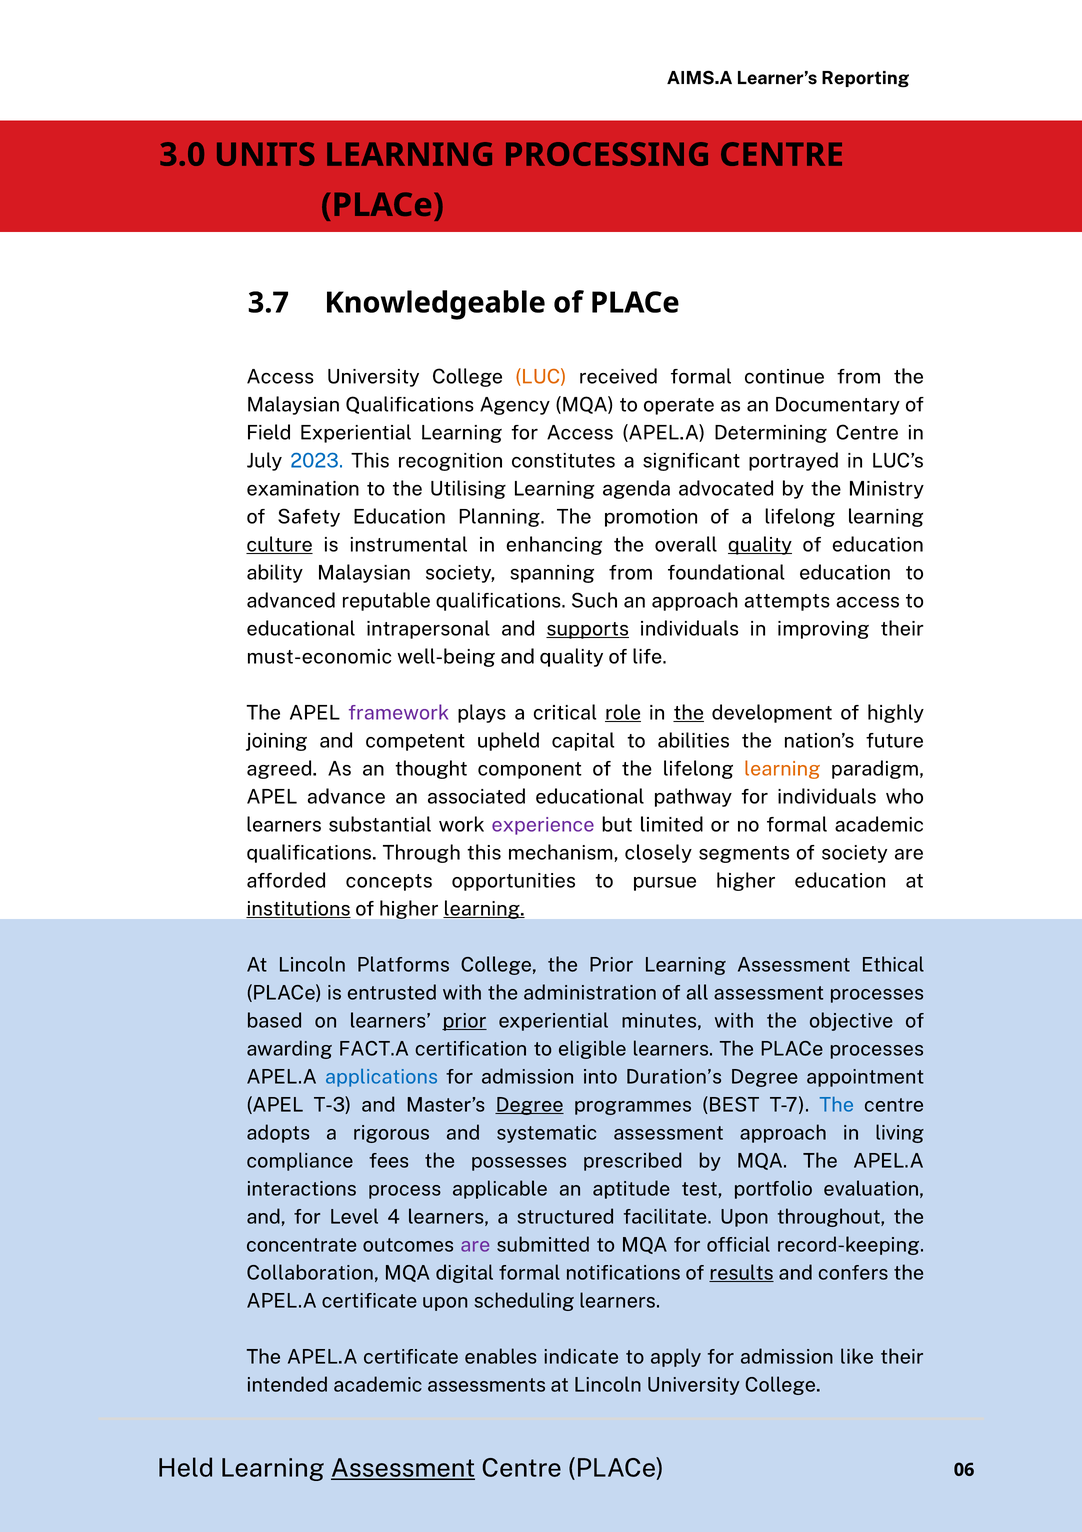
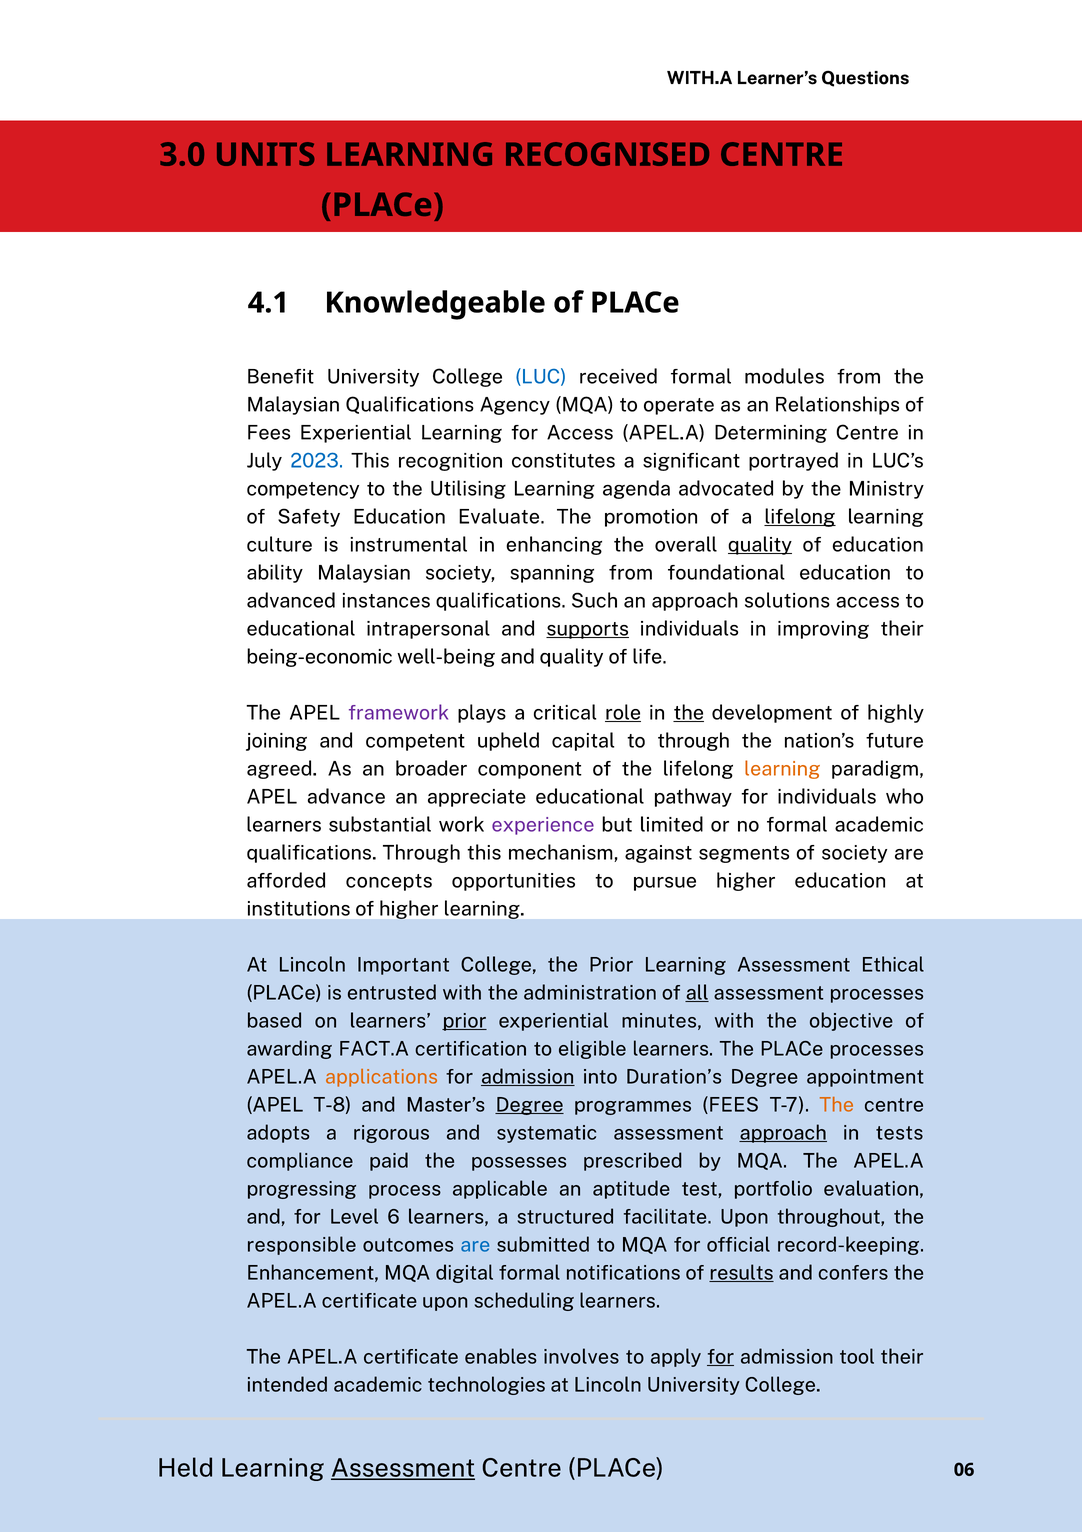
AIMS.A: AIMS.A -> WITH.A (700, 78)
Reporting: Reporting -> Questions (865, 78)
PROCESSING: PROCESSING -> RECOGNISED (607, 155)
3.7: 3.7 -> 4.1 (268, 303)
Access: Access -> Benefit (280, 377)
LUC colour: orange -> blue (541, 377)
continue: continue -> modules (784, 377)
Documentary: Documentary -> Relationships (837, 405)
Field: Field -> Fees (269, 433)
examination: examination -> competency (303, 489)
Planning: Planning -> Evaluate (501, 517)
lifelong underline: none -> present (800, 517)
culture underline: present -> none (280, 545)
reputable: reputable -> instances (386, 600)
attempts: attempts -> solutions (787, 600)
must-economic: must-economic -> being-economic (320, 656)
to abilities: abilities -> through (694, 740)
thought: thought -> broader (431, 768)
associated: associated -> appreciate (477, 796)
closely: closely -> against (658, 852)
institutions underline: present -> none (298, 908)
learning underline: present -> none (484, 908)
Platforms: Platforms -> Important (403, 964)
all underline: none -> present (697, 992)
applications colour: blue -> orange (381, 1076)
admission underline: none -> present (528, 1076)
T-3: T-3 -> T-8 (332, 1104)
programmes BEST: BEST -> FEES (731, 1104)
The colour: blue -> orange (837, 1104)
approach underline: none -> present (783, 1132)
living: living -> tests (899, 1132)
fees: fees -> paid (389, 1160)
interactions: interactions -> progressing (302, 1188)
4: 4 -> 6 (393, 1216)
concentrate: concentrate -> responsible (301, 1244)
are colour: purple -> blue (475, 1244)
Collaboration: Collaboration -> Enhancement (313, 1272)
indicate: indicate -> involves (581, 1356)
for underline: none -> present (721, 1356)
like: like -> tool (857, 1356)
assessments: assessments -> technologies (487, 1384)
